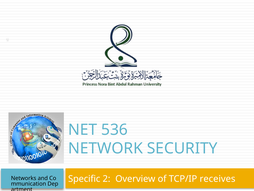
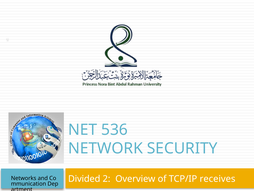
Specific: Specific -> Divided (84, 178)
